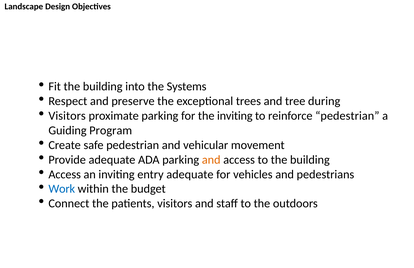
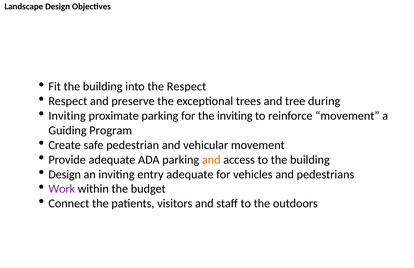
the Systems: Systems -> Respect (187, 87)
Visitors: Visitors -> Inviting (67, 116)
reinforce pedestrian: pedestrian -> movement (347, 116)
Access: Access -> Design (65, 174)
Work colour: blue -> purple (62, 189)
